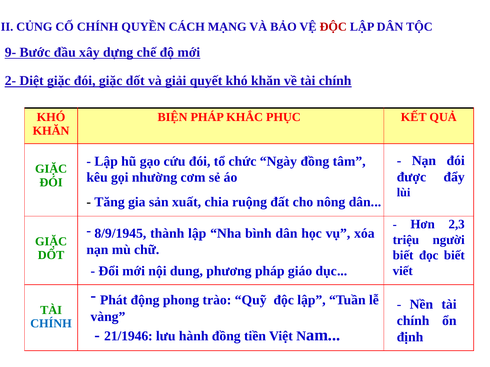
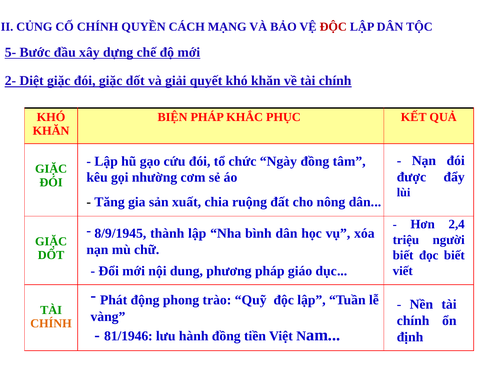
9-: 9- -> 5- (10, 52)
2,3: 2,3 -> 2,4 (457, 225)
CHÍNH colour: blue -> orange (51, 324)
21/1946: 21/1946 -> 81/1946 (128, 337)
